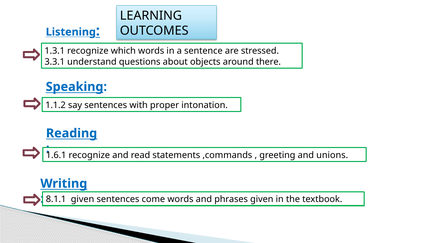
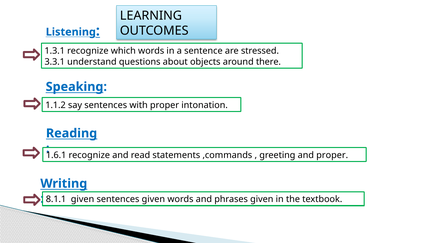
and unions: unions -> proper (332, 155)
sentences come: come -> given (153, 200)
